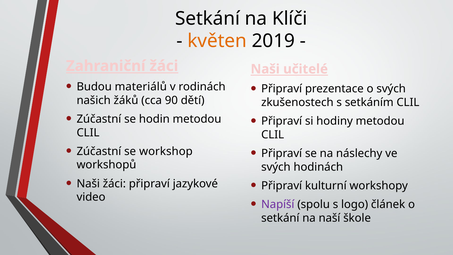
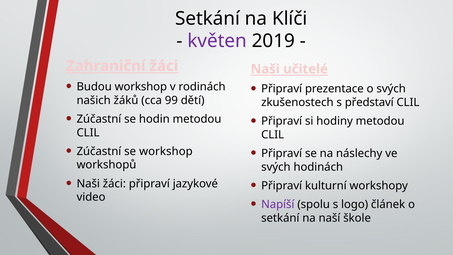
květen colour: orange -> purple (217, 41)
Budou materiálů: materiálů -> workshop (141, 87)
90: 90 -> 99 (171, 100)
setkáním: setkáním -> představí (369, 102)
